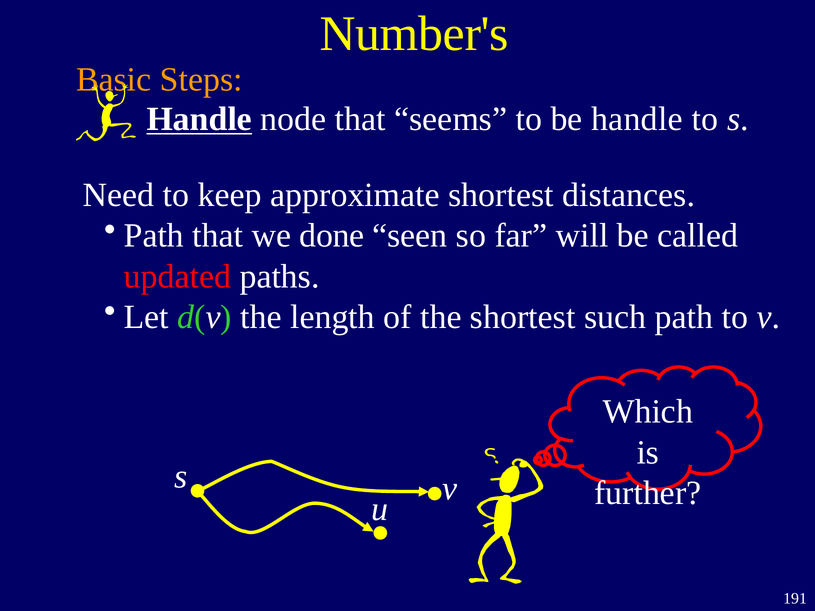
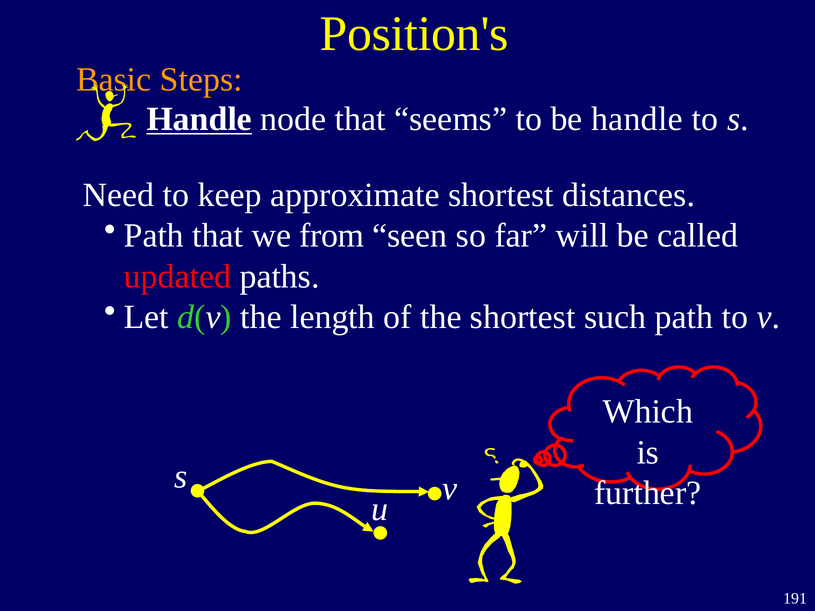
Number's: Number's -> Position's (414, 34)
done: done -> from (332, 236)
